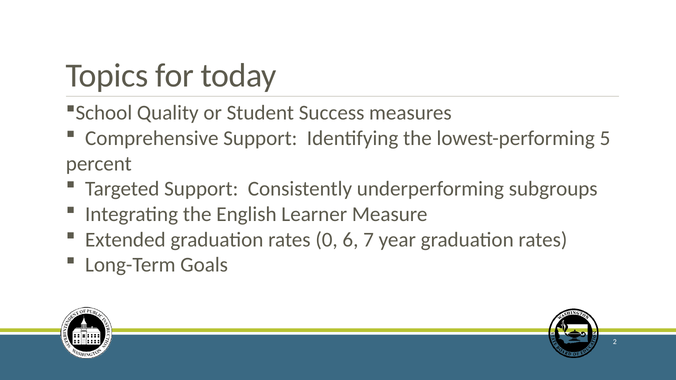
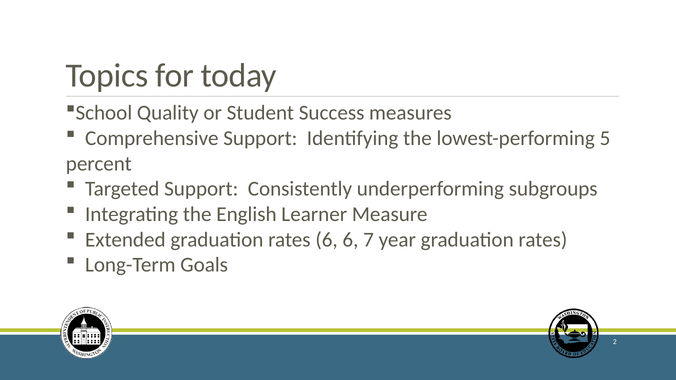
rates 0: 0 -> 6 (327, 240)
